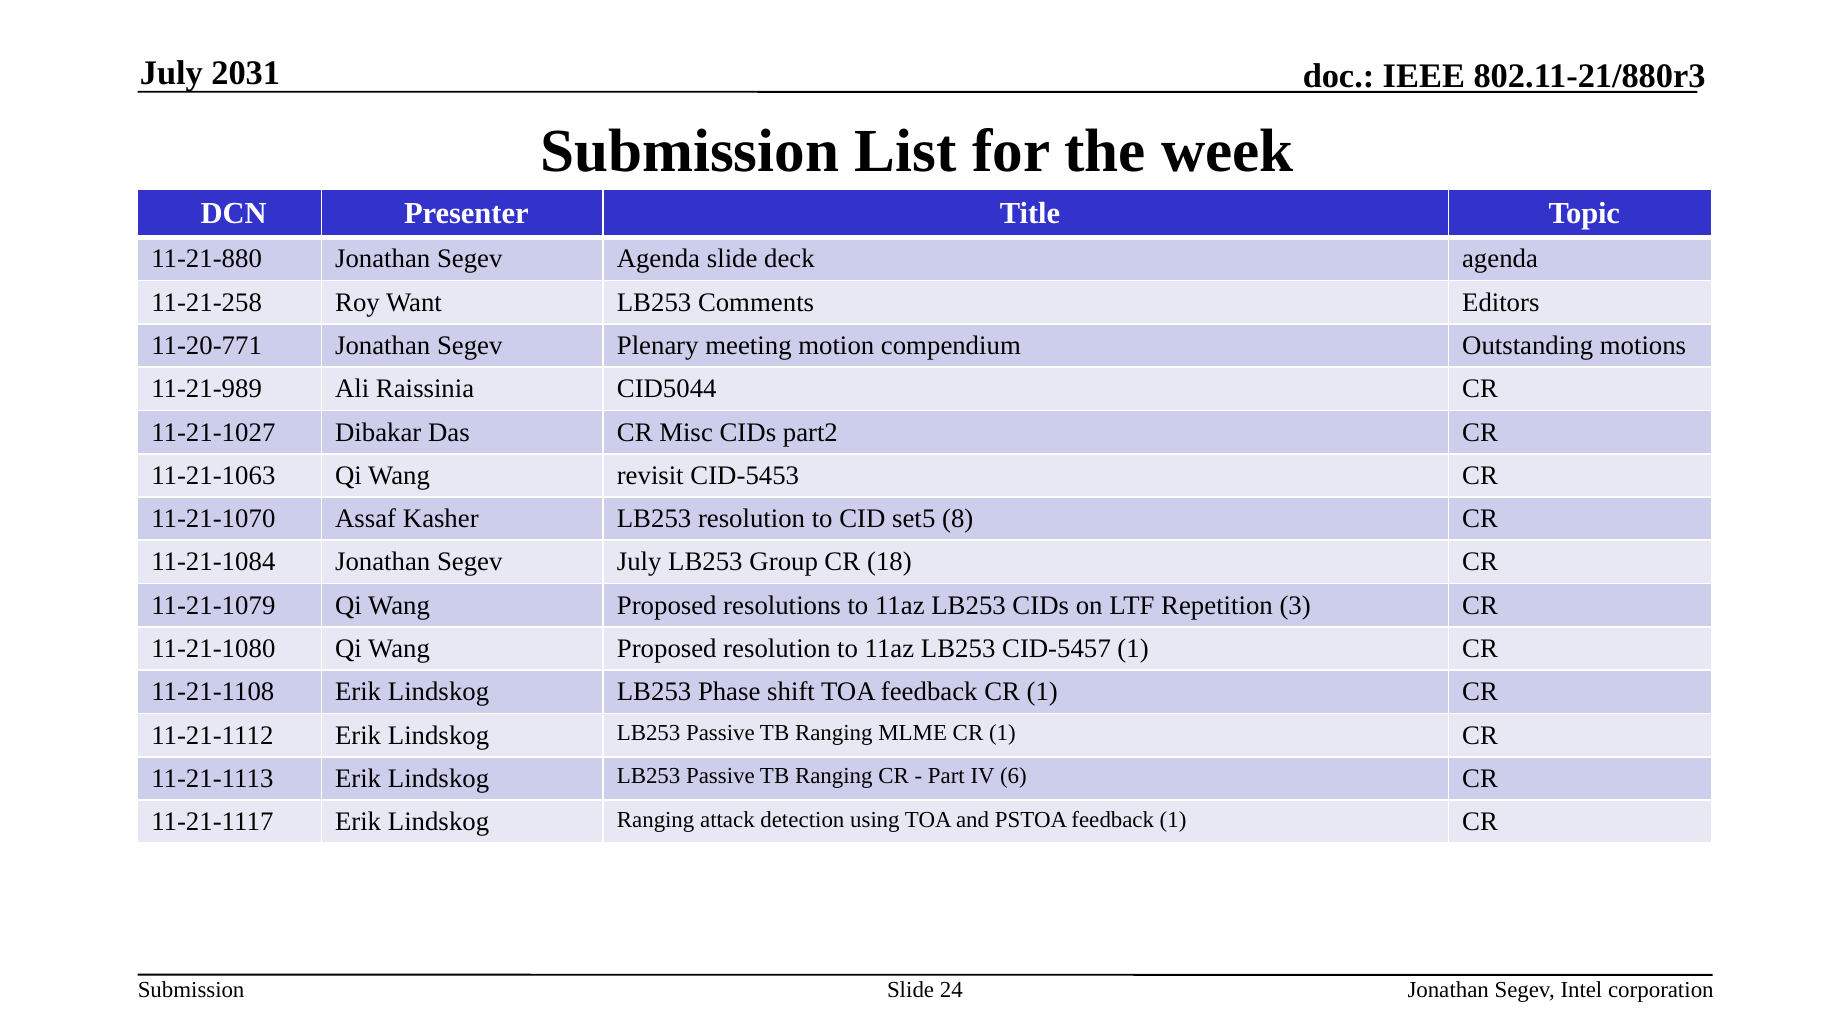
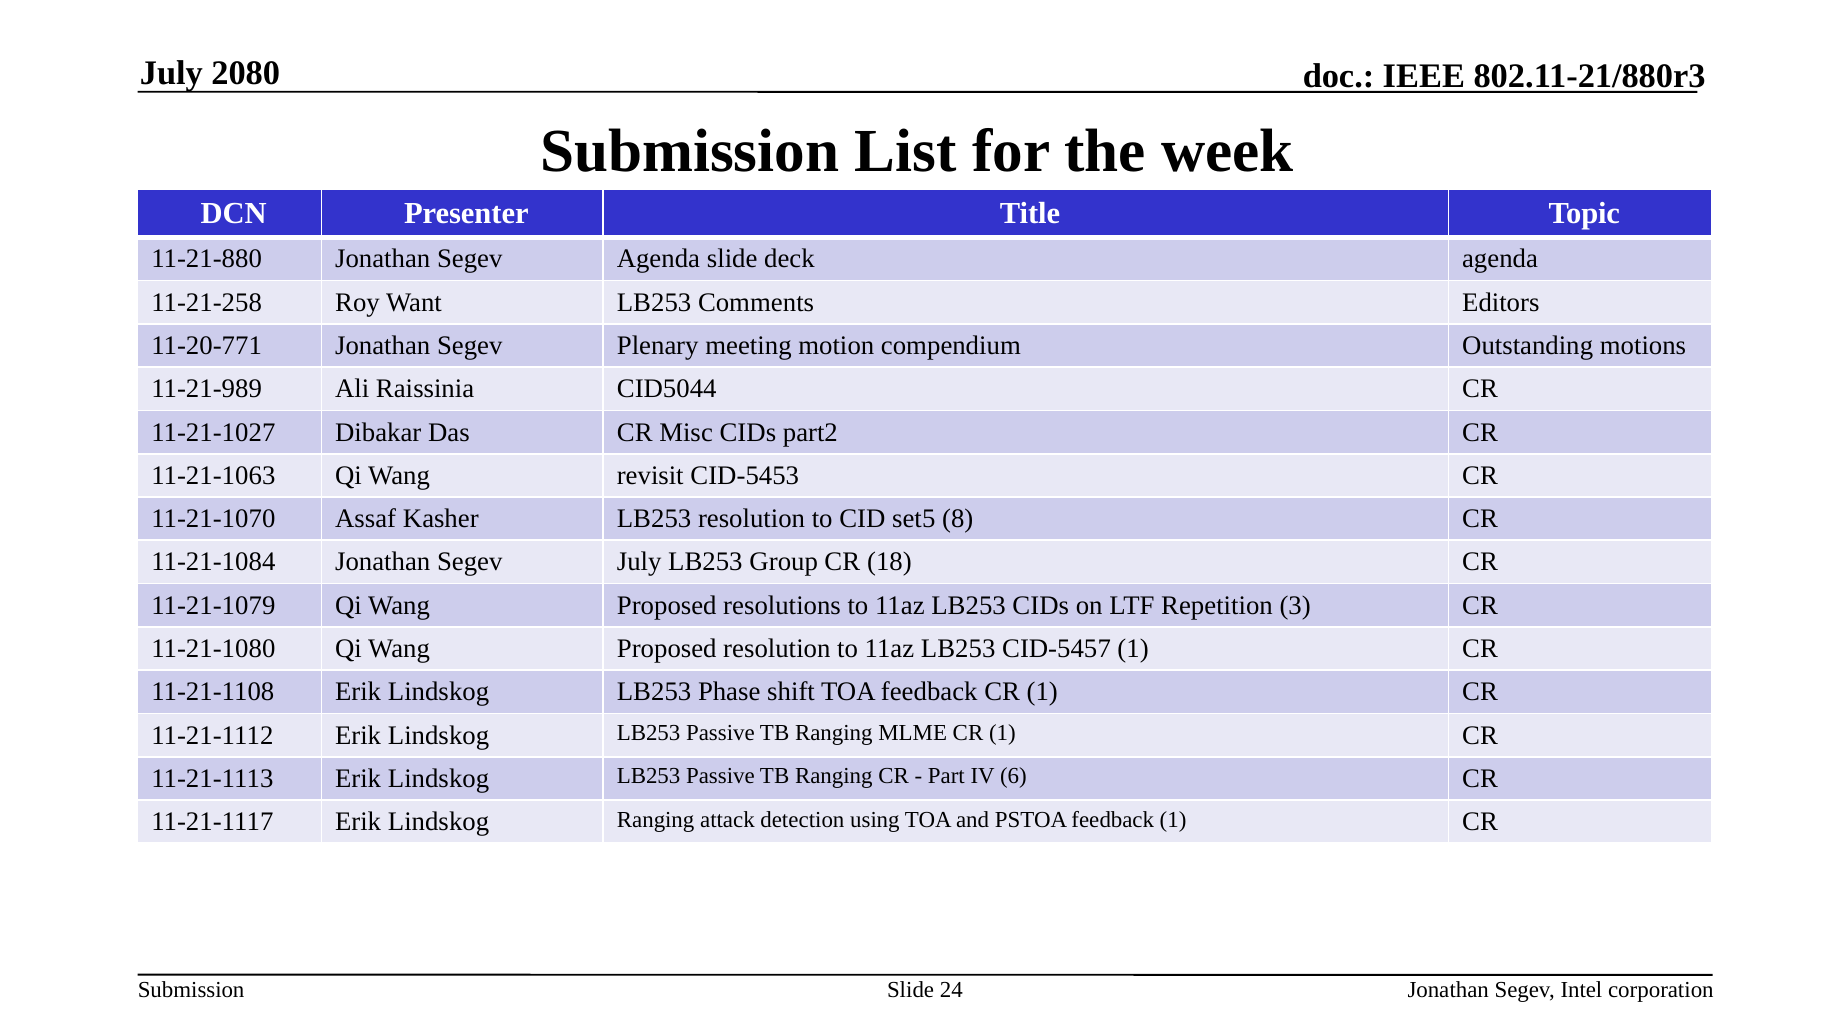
2031: 2031 -> 2080 (246, 73)
